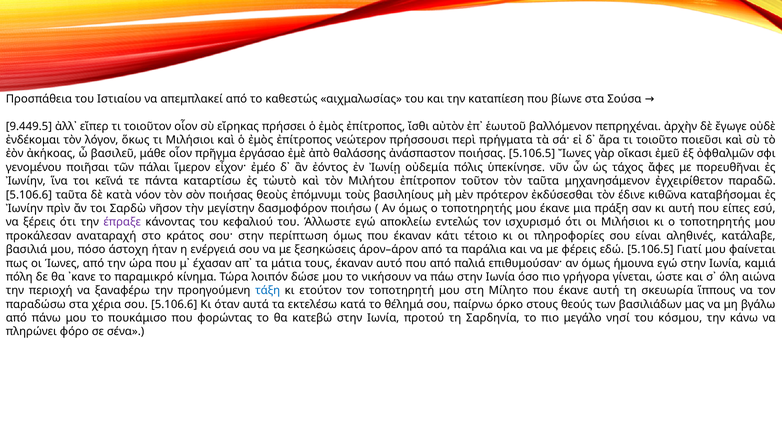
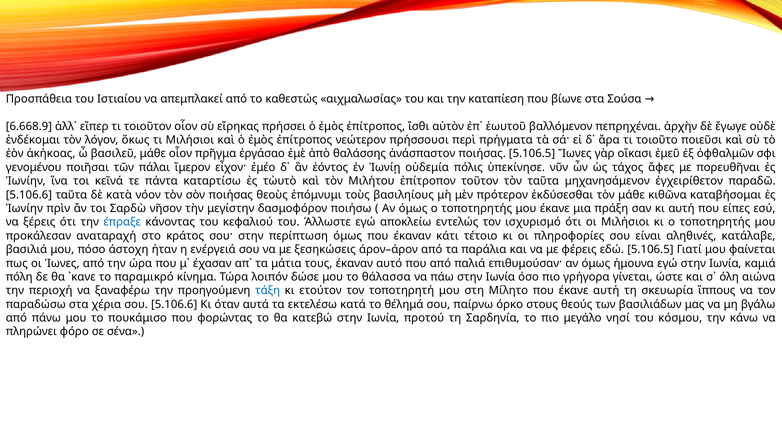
9.449.5: 9.449.5 -> 6.668.9 (29, 126)
τὸν έδινε: έδινε -> μάθε (631, 195)
έπραξε colour: purple -> blue (122, 222)
νικήσουν: νικήσουν -> θάλασσα (386, 277)
